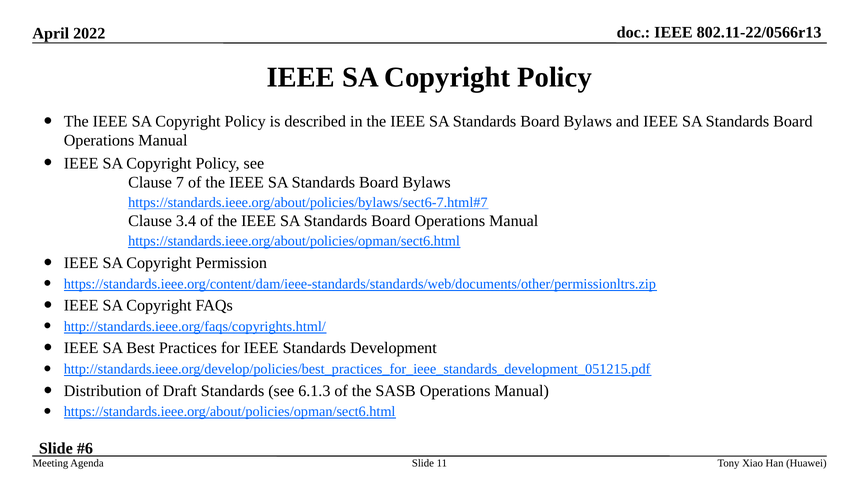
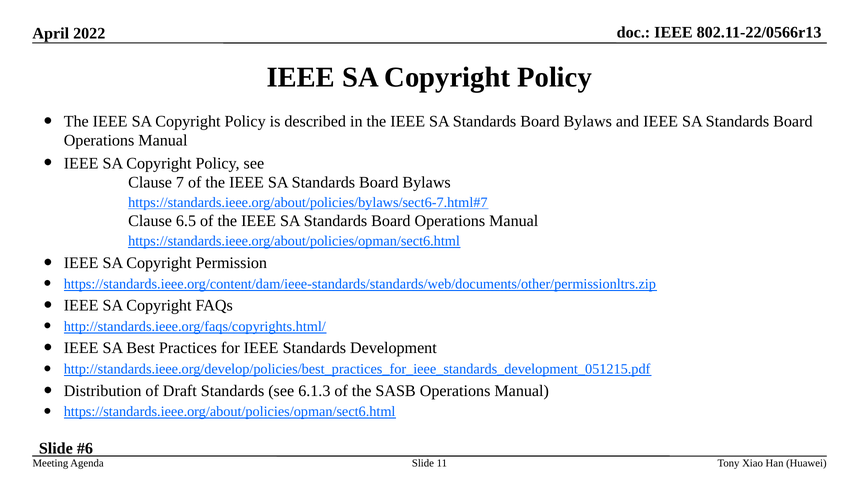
3.4: 3.4 -> 6.5 (186, 221)
